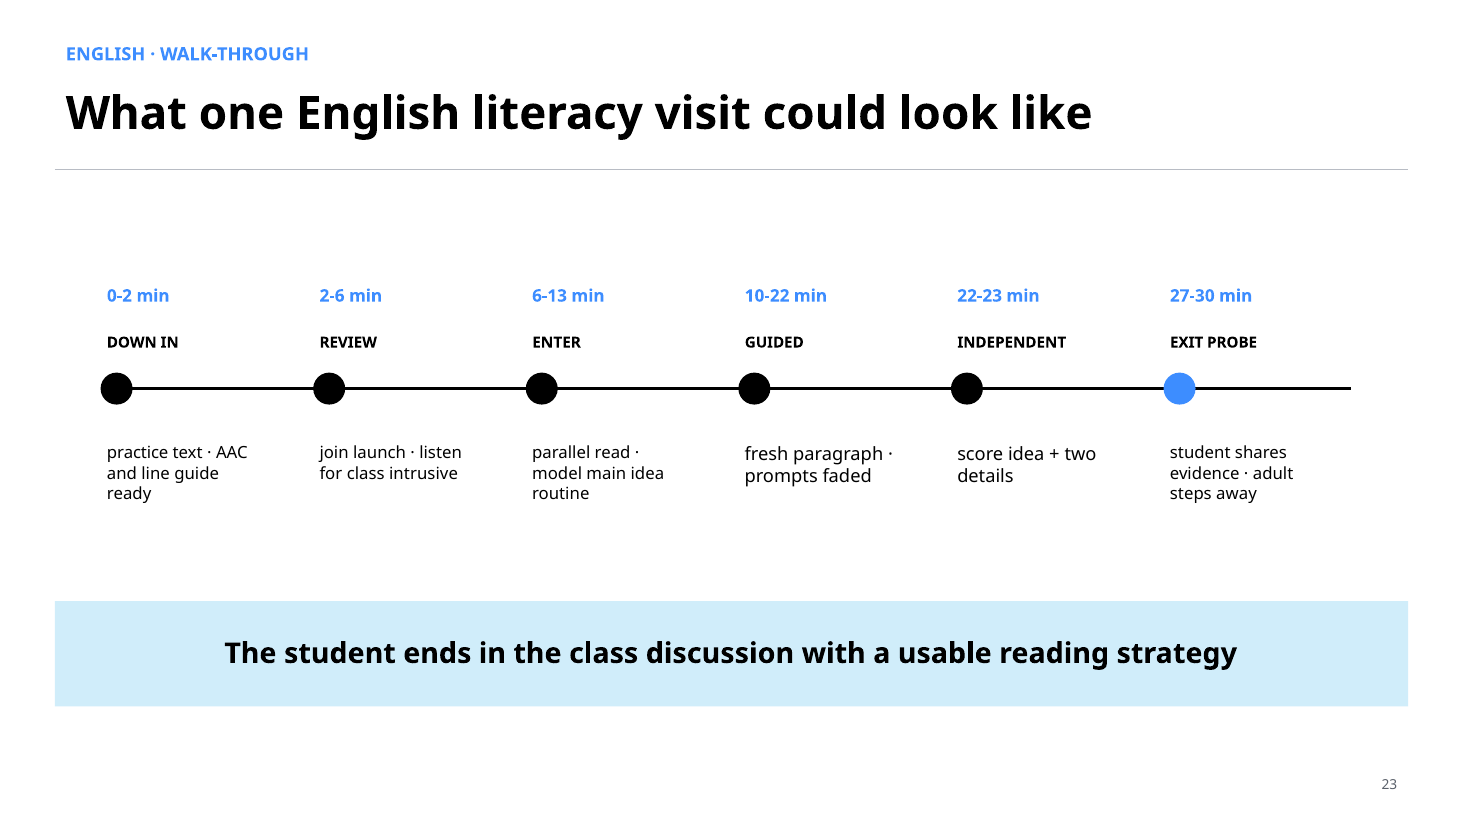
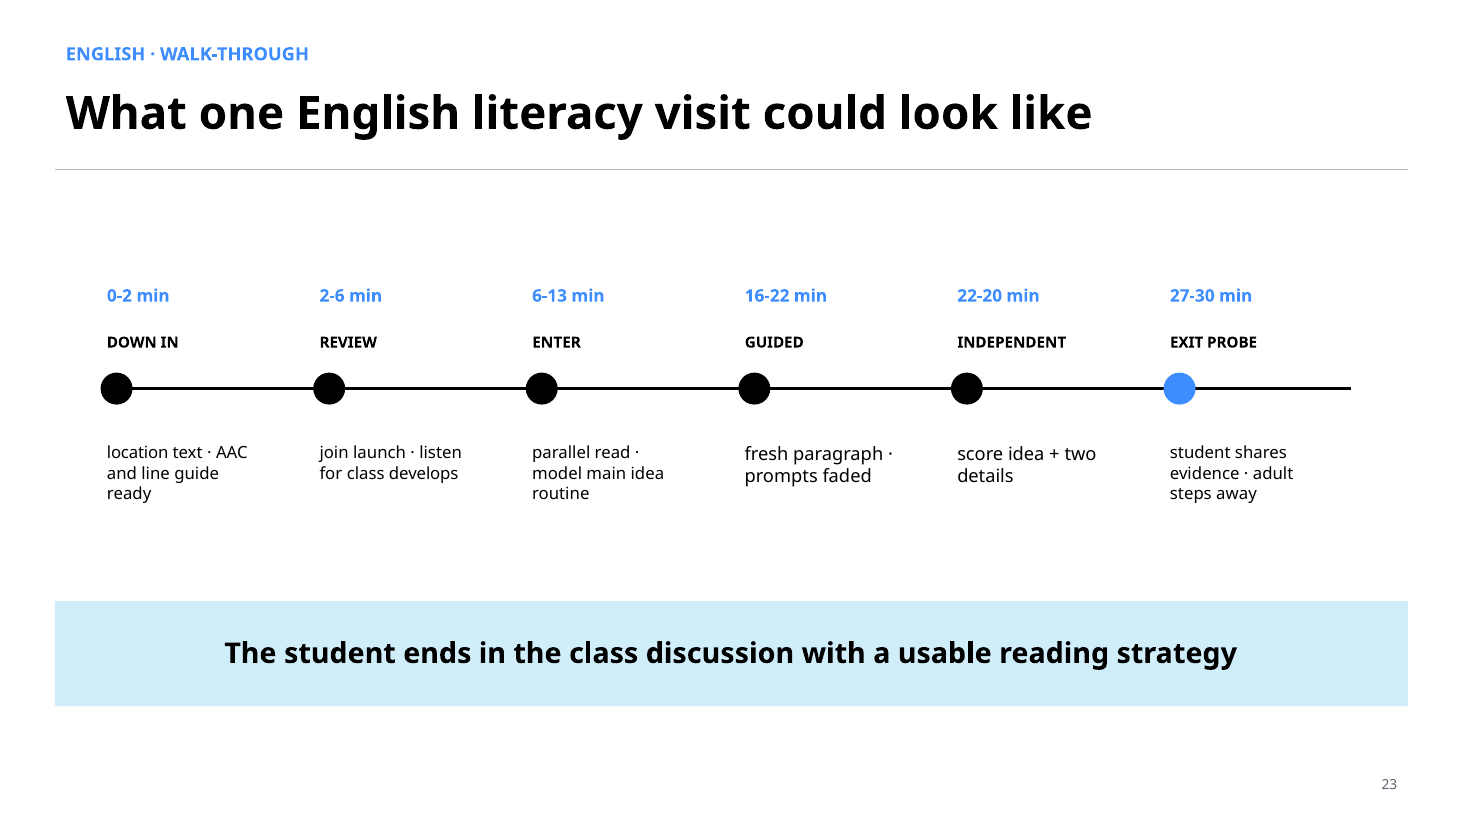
10-22: 10-22 -> 16-22 (767, 296)
22-23: 22-23 -> 22-20 (980, 296)
practice: practice -> location (138, 453)
intrusive: intrusive -> develops (424, 473)
